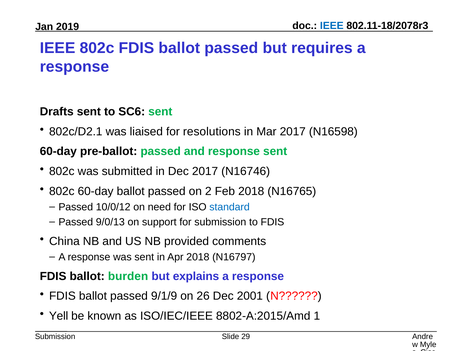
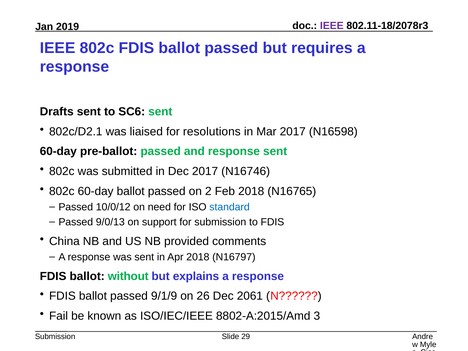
IEEE colour: blue -> purple (332, 26)
burden: burden -> without (128, 276)
2001: 2001 -> 2061 (250, 296)
Yell: Yell -> Fail (59, 316)
1: 1 -> 3 (317, 316)
